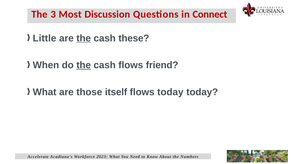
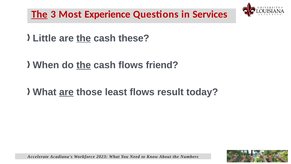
The underline: none -> present (39, 14)
Discussion: Discussion -> Experience (107, 14)
Connect: Connect -> Services (210, 14)
are underline: none -> present (66, 92)
itself: itself -> least (116, 92)
flows today: today -> result (170, 92)
